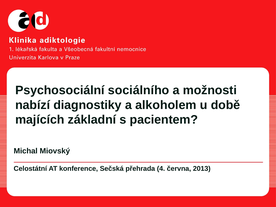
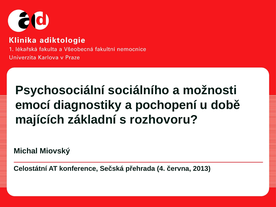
nabízí: nabízí -> emocí (33, 105)
alkoholem: alkoholem -> pochopení (166, 105)
pacientem: pacientem -> rozhovoru (164, 120)
